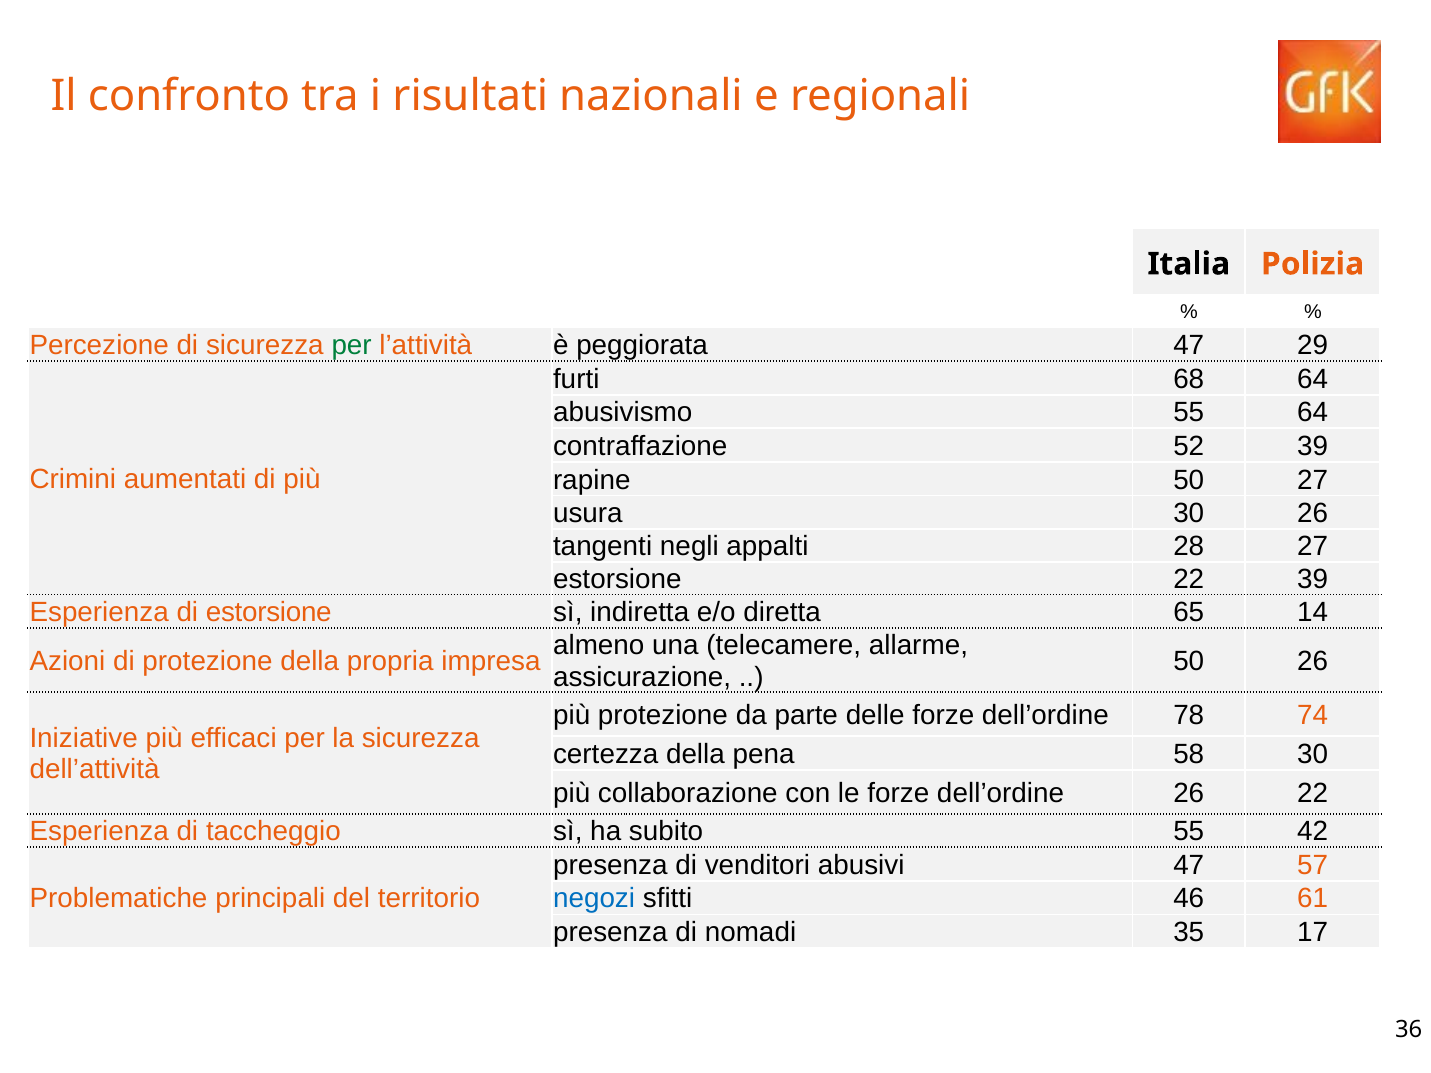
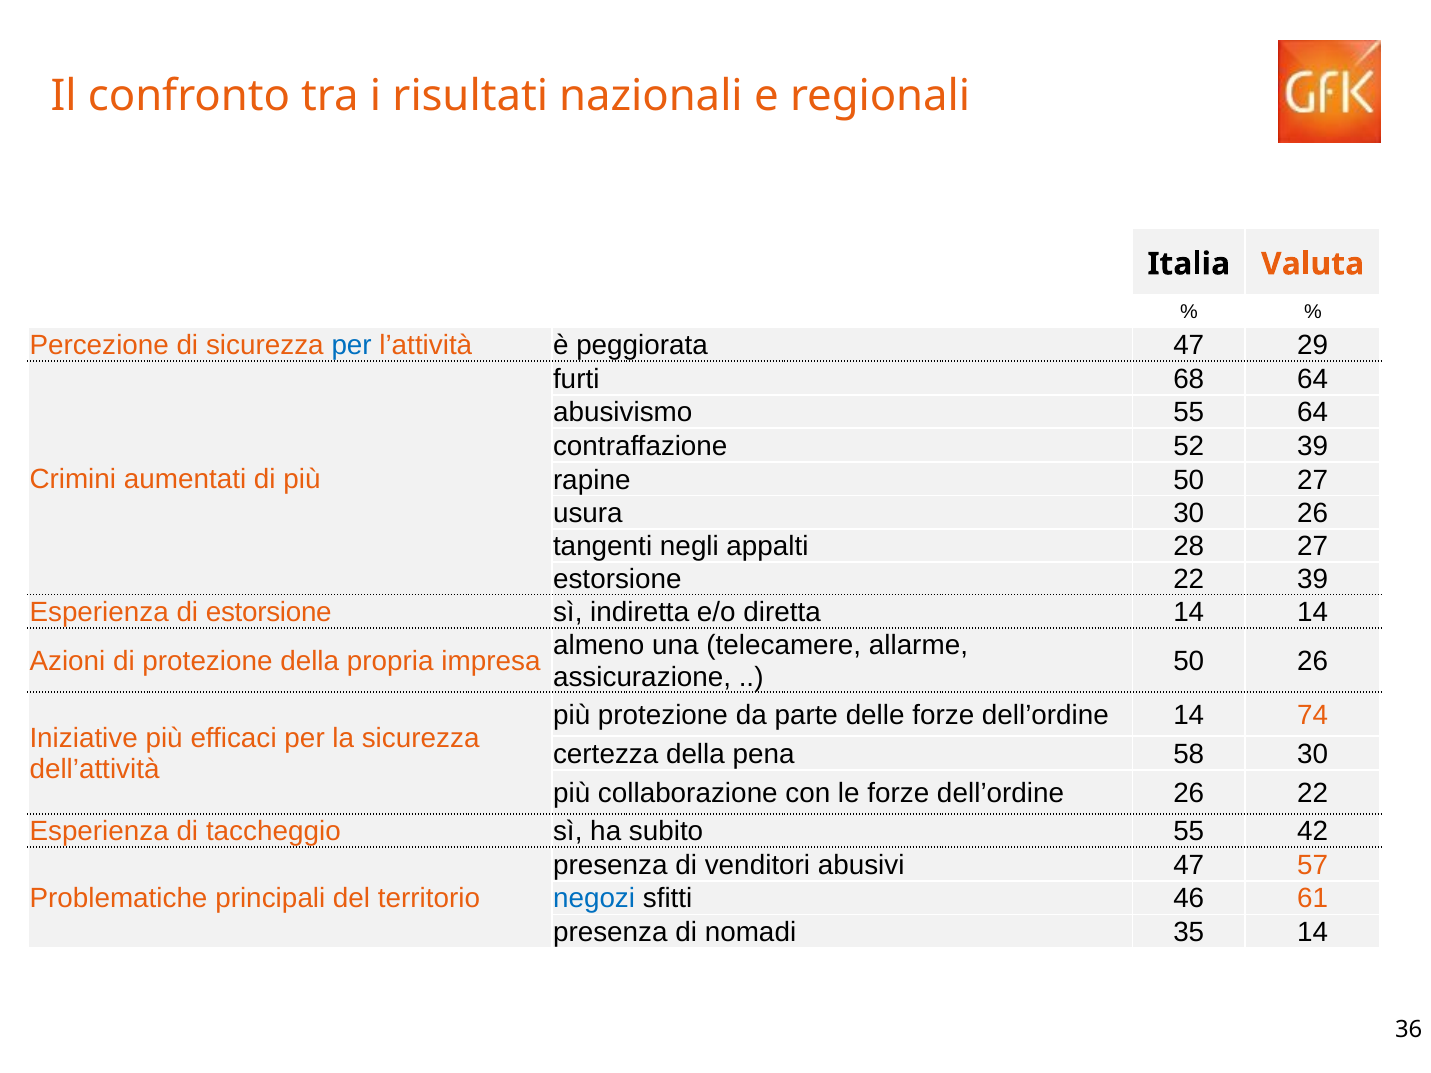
Polizia: Polizia -> Valuta (1313, 264)
per colour: green -> blue (352, 346)
diretta 65: 65 -> 14 (1189, 613)
dell’ordine 78: 78 -> 14 (1189, 715)
35 17: 17 -> 14 (1313, 933)
